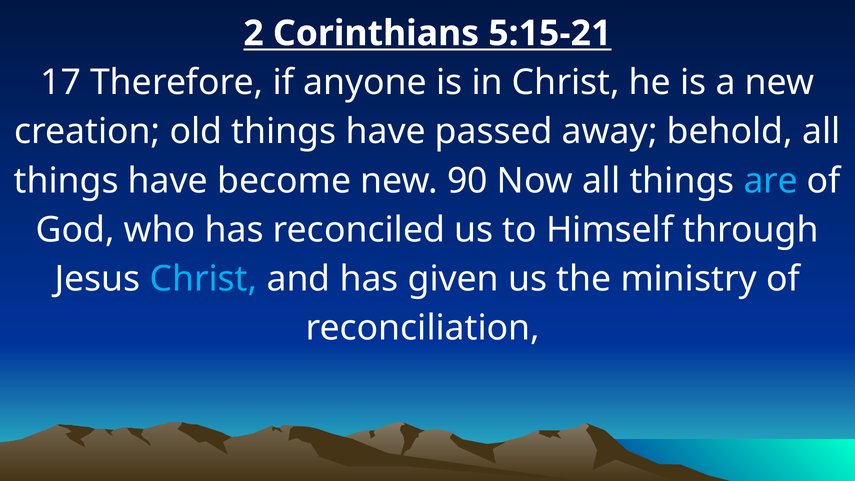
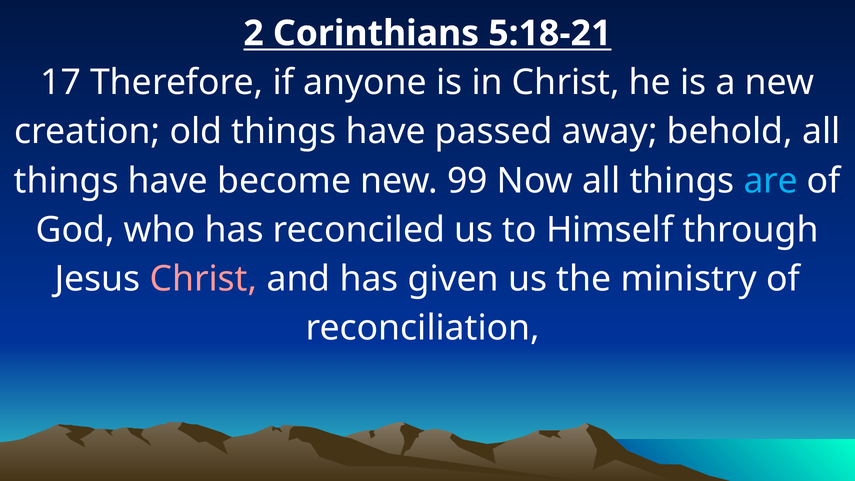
5:15-21: 5:15-21 -> 5:18-21 (550, 33)
90: 90 -> 99 (467, 181)
Christ colour: light blue -> pink (203, 279)
